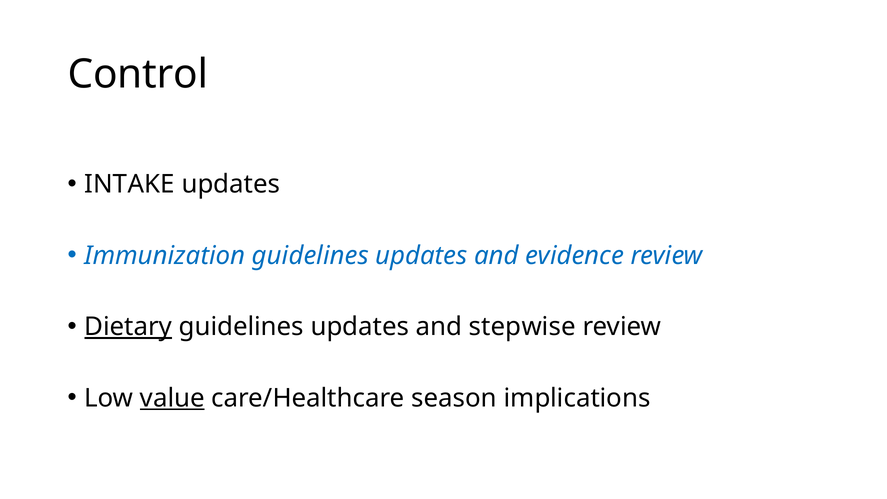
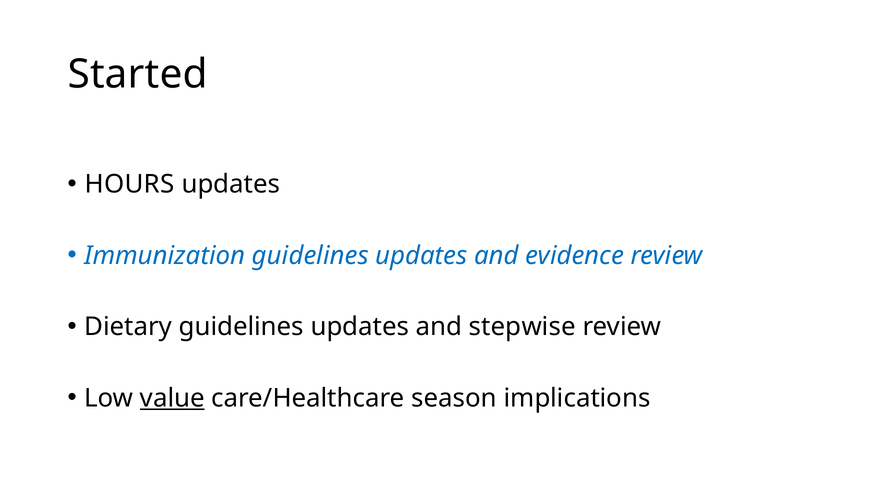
Control: Control -> Started (138, 75)
INTAKE: INTAKE -> HOURS (129, 184)
Dietary underline: present -> none (128, 327)
